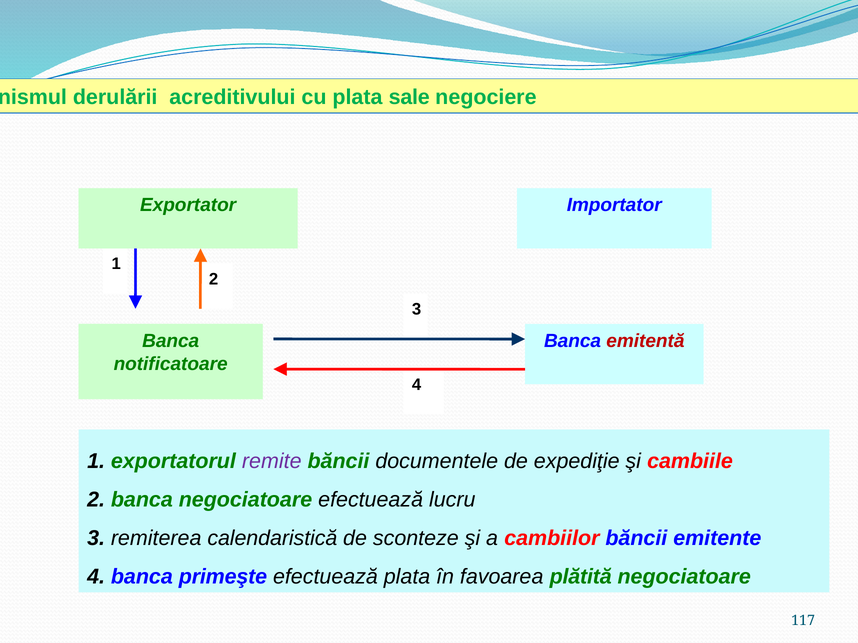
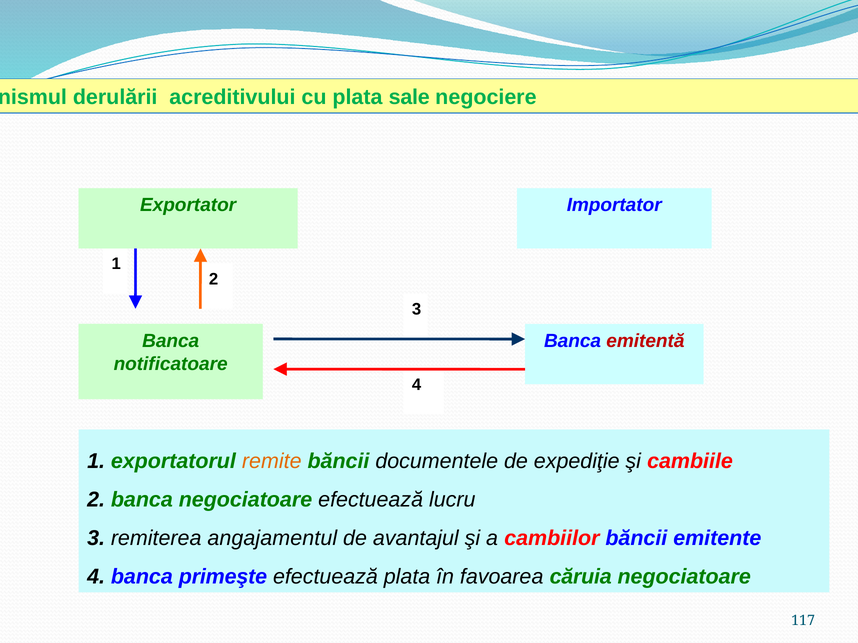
remite colour: purple -> orange (272, 461)
calendaristică: calendaristică -> angajamentul (272, 539)
sconteze: sconteze -> avantajul (416, 539)
plătită: plătită -> căruia (581, 577)
